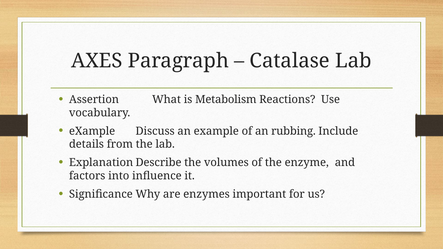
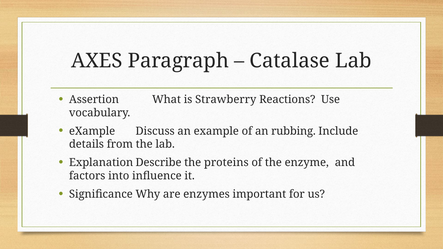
Metabolism: Metabolism -> Strawberry (226, 100)
volumes: volumes -> proteins (226, 163)
